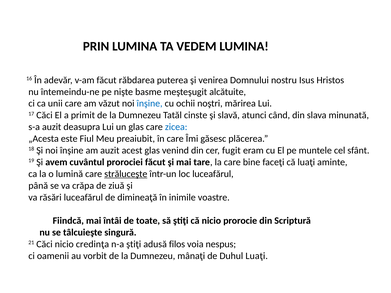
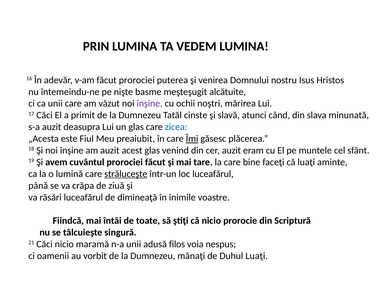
făcut răbdarea: răbdarea -> prorociei (137, 80)
înşine colour: blue -> purple (150, 104)
Îmi underline: none -> present (192, 139)
cer fugit: fugit -> auzit (231, 151)
credinţa: credinţa -> maramă (92, 244)
n-a ştiţi: ştiţi -> unii (134, 244)
